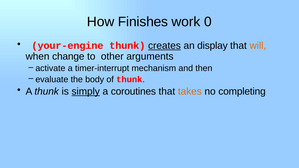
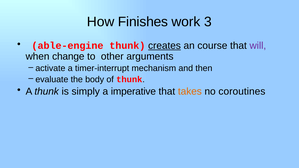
0: 0 -> 3 (208, 22)
your-engine: your-engine -> able-engine (67, 46)
display: display -> course (212, 46)
will colour: orange -> purple (258, 46)
simply underline: present -> none (86, 92)
coroutines: coroutines -> imperative (133, 92)
completing: completing -> coroutines (242, 92)
